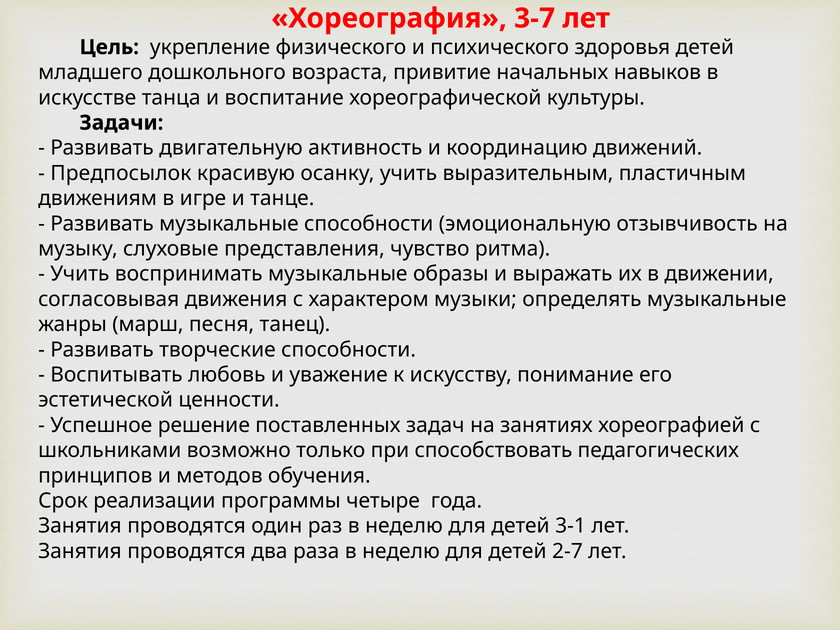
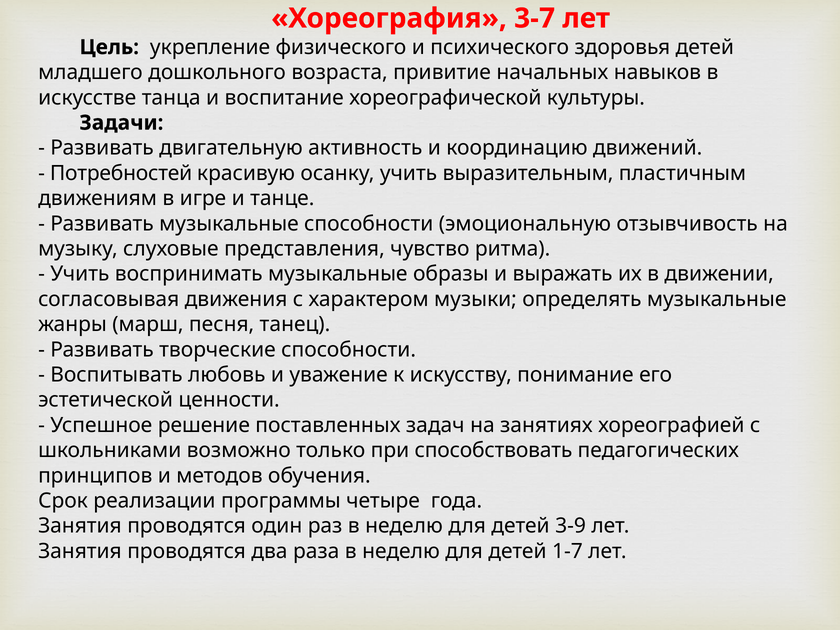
Предпосылок: Предпосылок -> Потребностей (121, 173)
3-1: 3-1 -> 3-9 (571, 526)
2-7: 2-7 -> 1-7 (567, 551)
